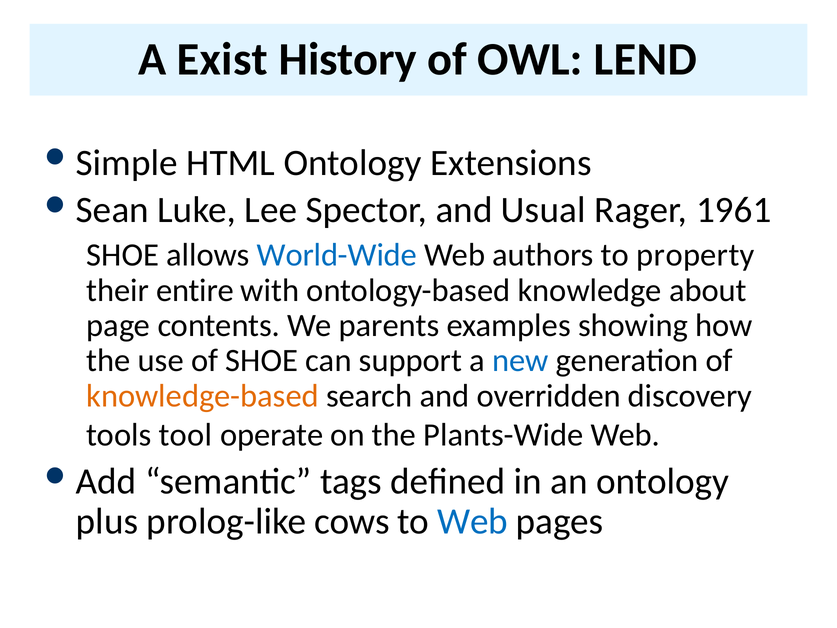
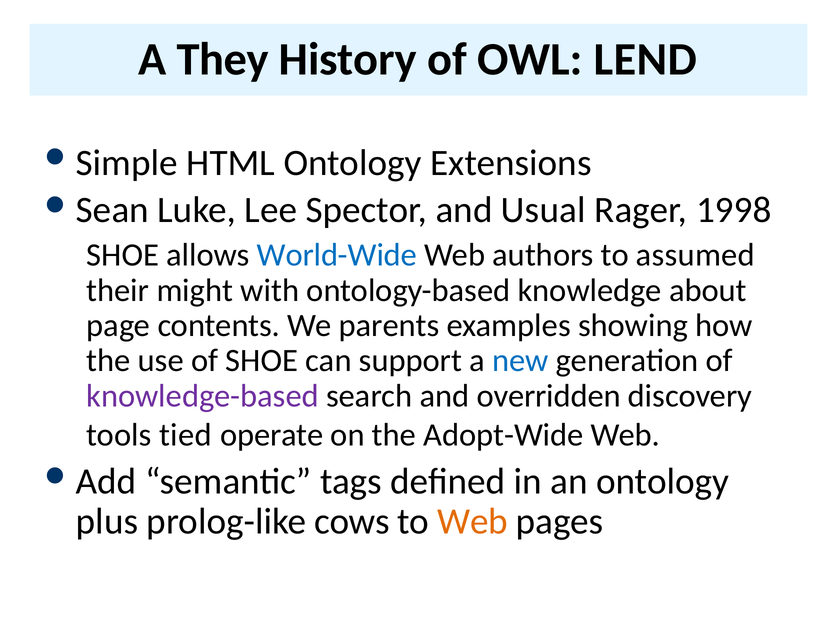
Exist: Exist -> They (223, 59)
1961: 1961 -> 1998 (734, 210)
property: property -> assumed (696, 255)
entire: entire -> might (195, 290)
knowledge-based colour: orange -> purple (203, 396)
tool: tool -> tied (186, 435)
Plants-Wide: Plants-Wide -> Adopt-Wide (504, 435)
Web colour: blue -> orange (473, 521)
